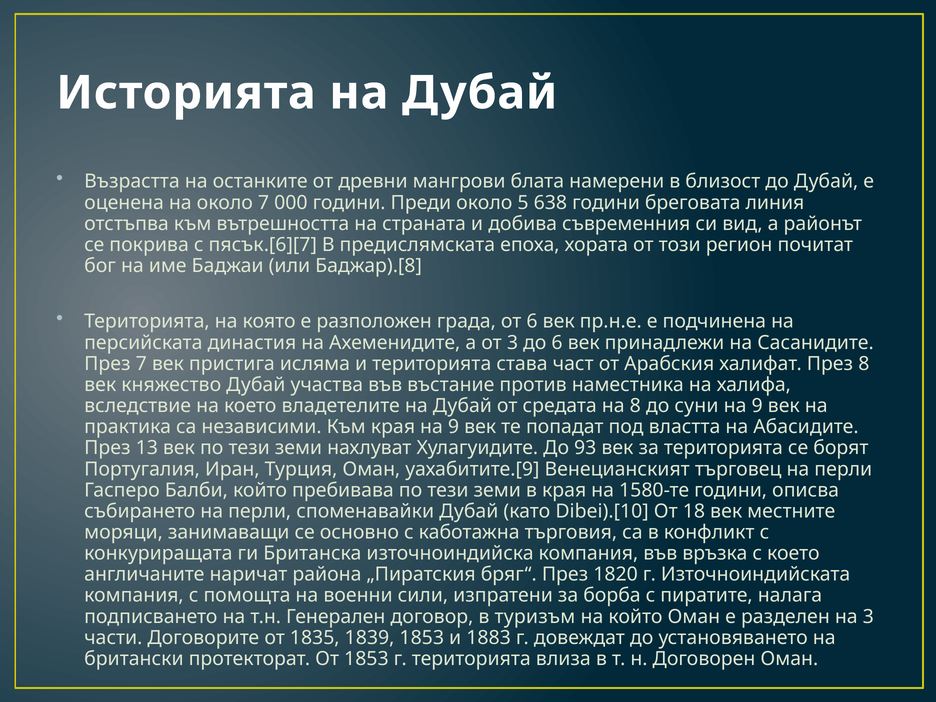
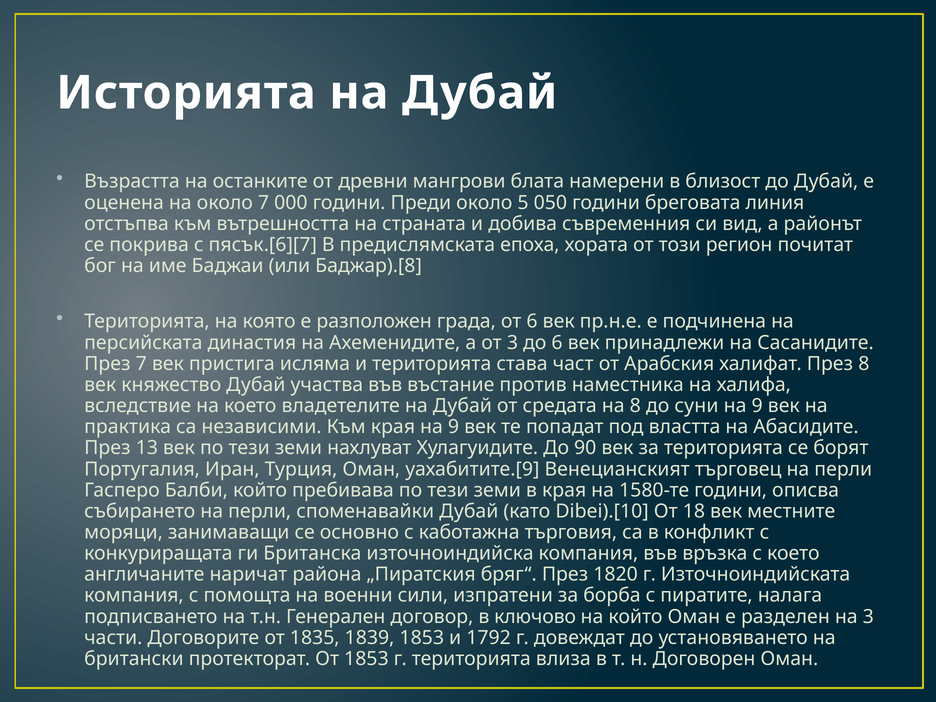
638: 638 -> 050 (550, 203)
93: 93 -> 90 (585, 448)
туризъм: туризъм -> ключово (535, 617)
1883: 1883 -> 1792 (489, 638)
